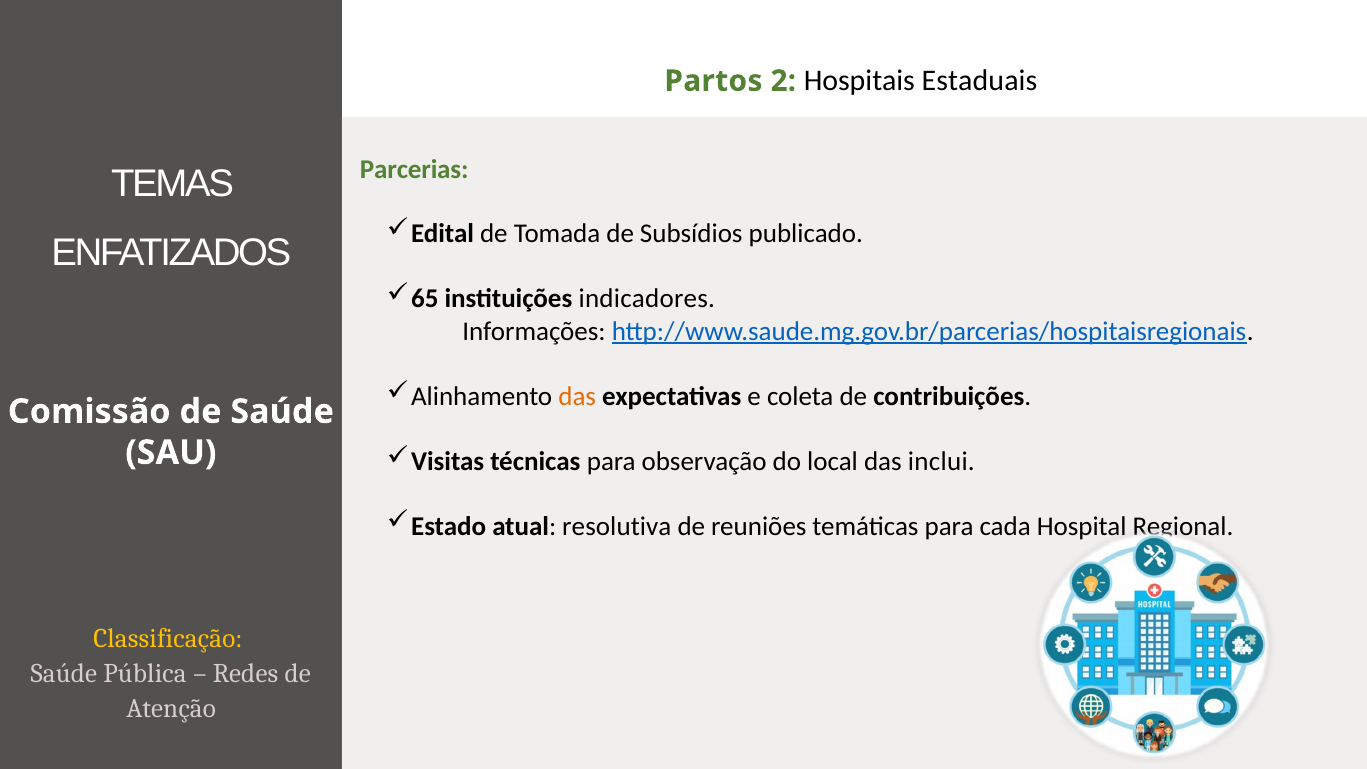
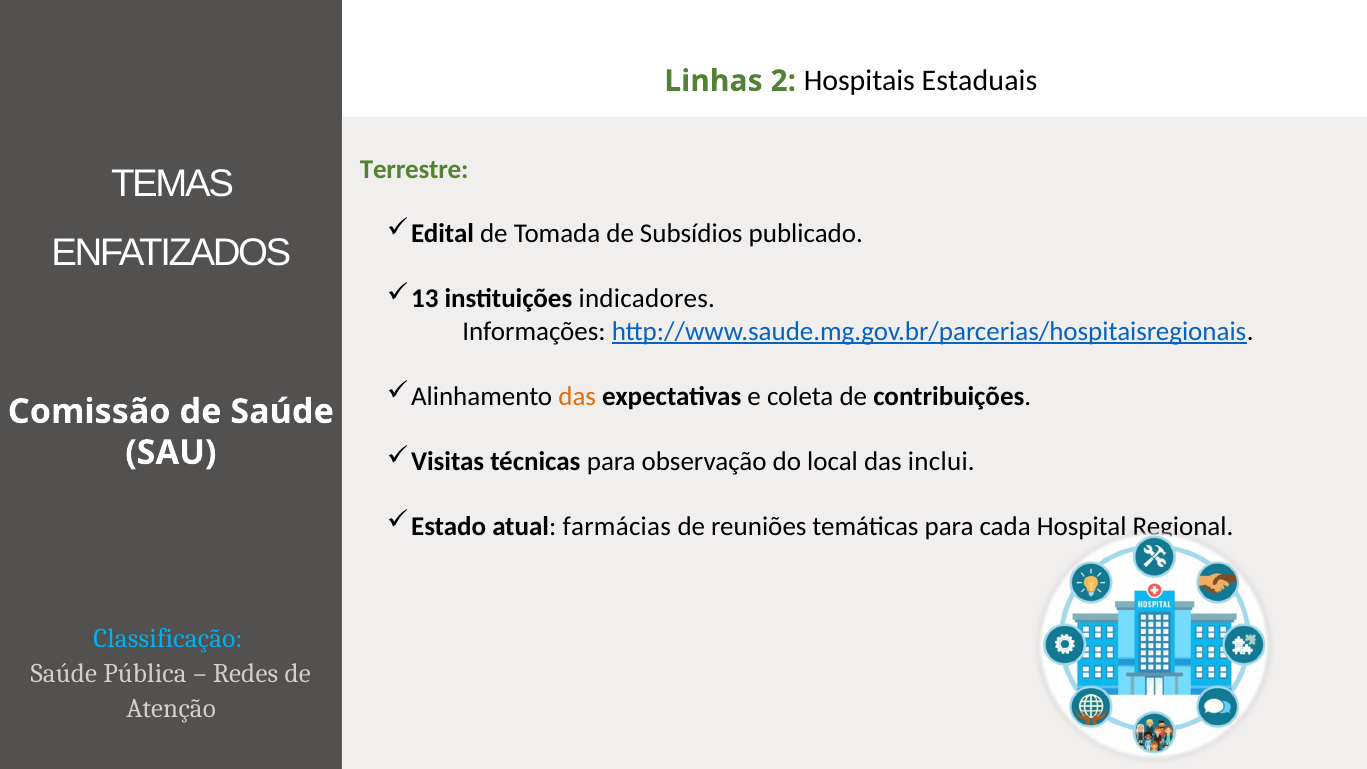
Partos: Partos -> Linhas (713, 81)
Parcerias: Parcerias -> Terrestre (414, 169)
65: 65 -> 13 (425, 299)
resolutiva: resolutiva -> farmácias (617, 526)
Classificação colour: yellow -> light blue (168, 639)
